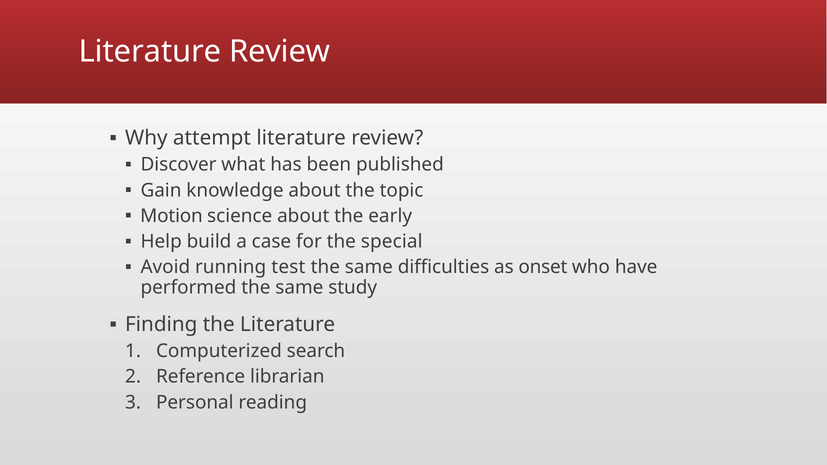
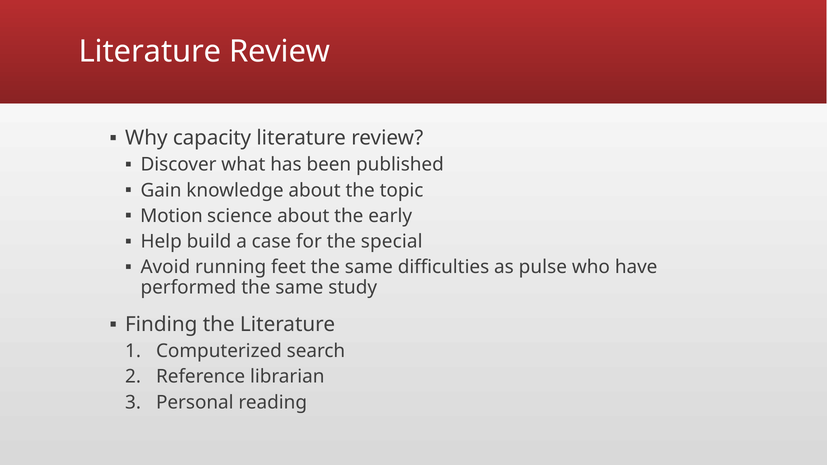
attempt: attempt -> capacity (212, 138)
test: test -> feet (288, 267)
onset: onset -> pulse (543, 267)
